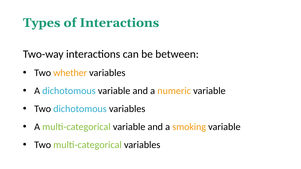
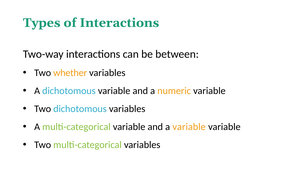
a smoking: smoking -> variable (189, 127)
